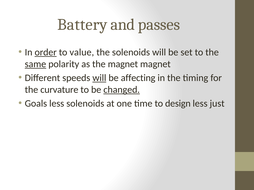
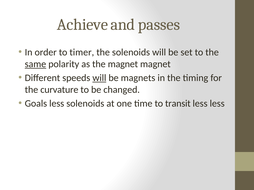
Battery: Battery -> Achieve (82, 25)
order underline: present -> none (46, 52)
value: value -> timer (82, 52)
affecting: affecting -> magnets (138, 78)
changed underline: present -> none (122, 90)
design: design -> transit (178, 104)
less just: just -> less (217, 104)
